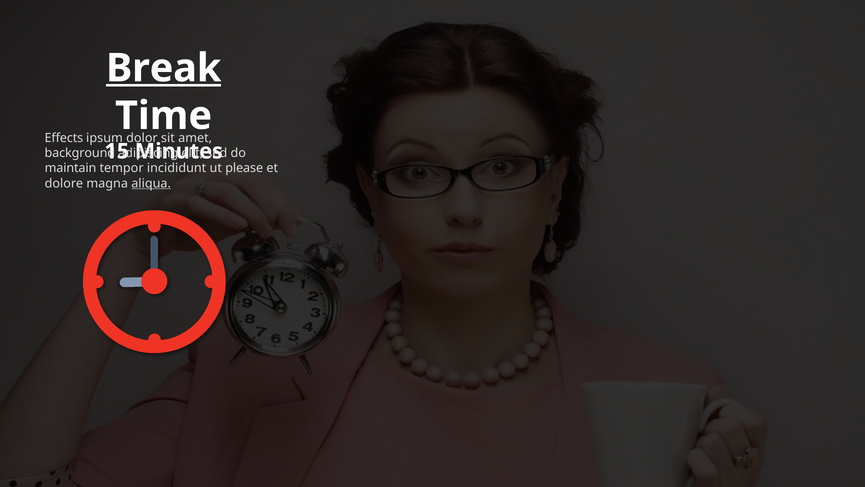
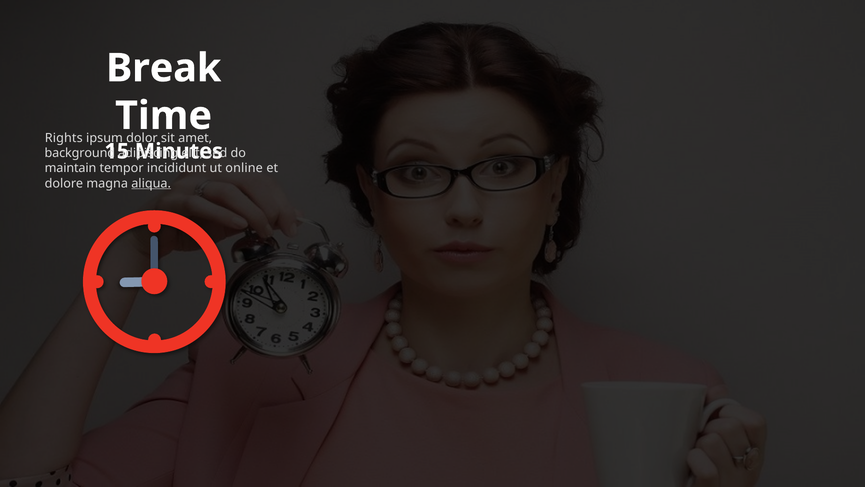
Break underline: present -> none (164, 68)
Effects: Effects -> Rights (64, 138)
please: please -> online (244, 168)
